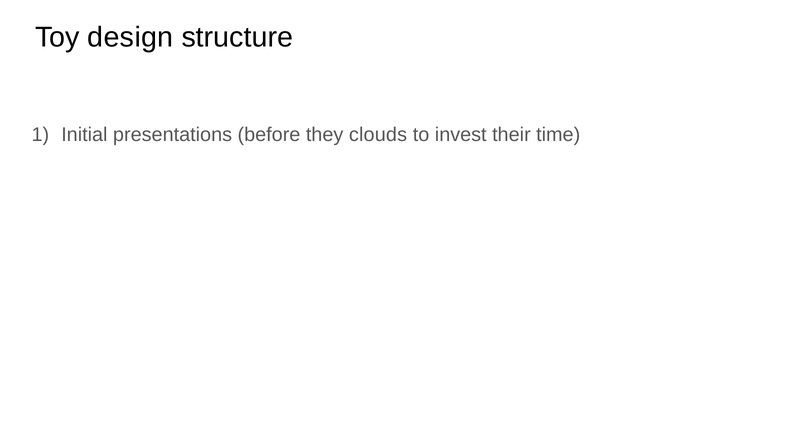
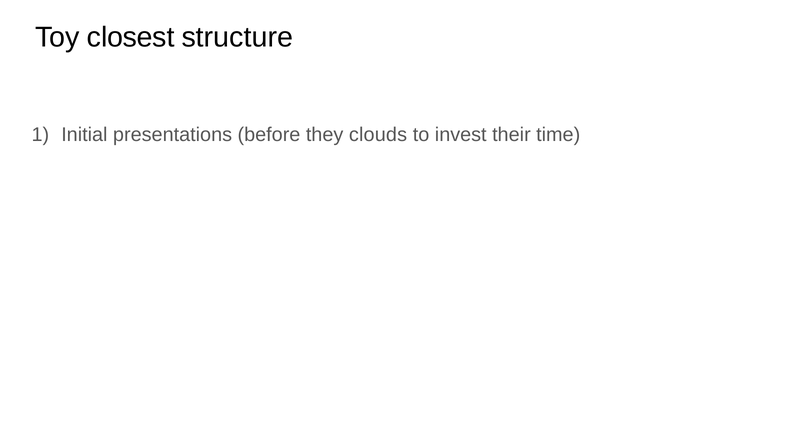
design: design -> closest (131, 37)
